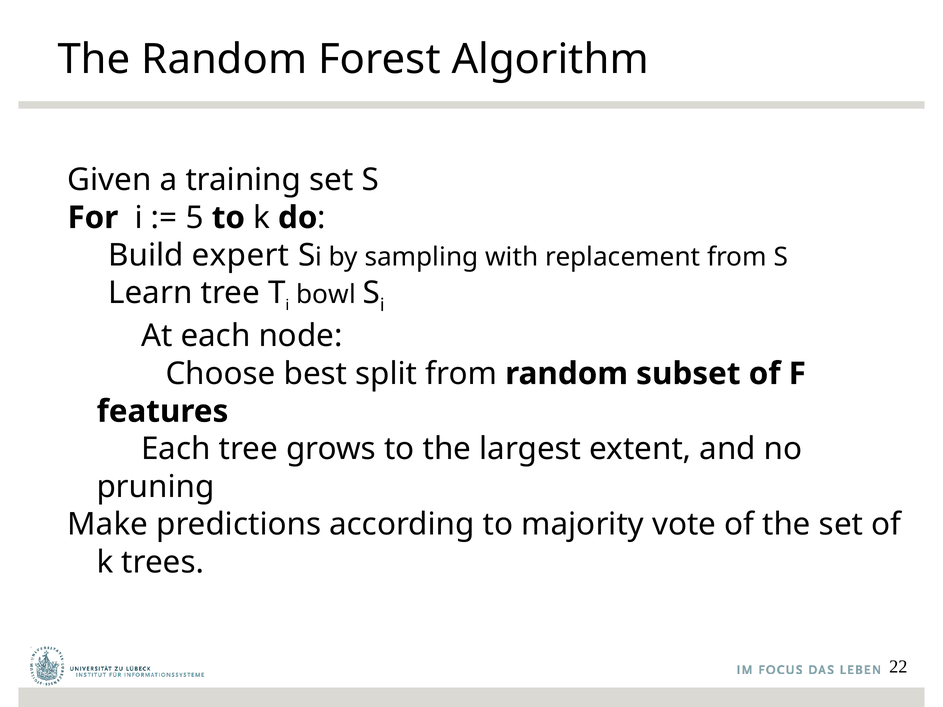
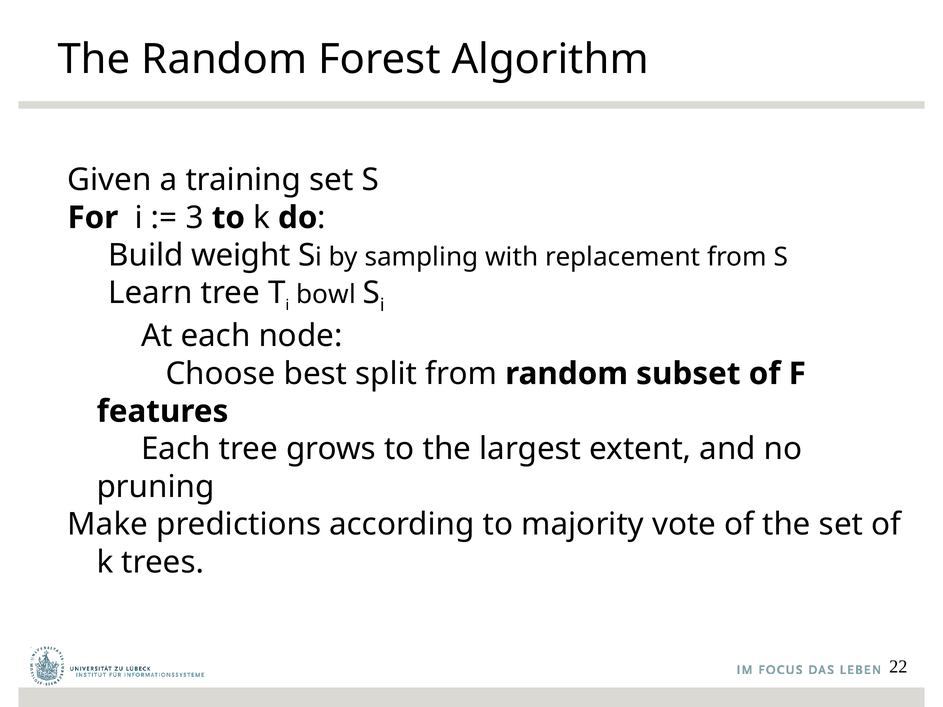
5: 5 -> 3 (195, 218)
expert: expert -> weight (241, 255)
